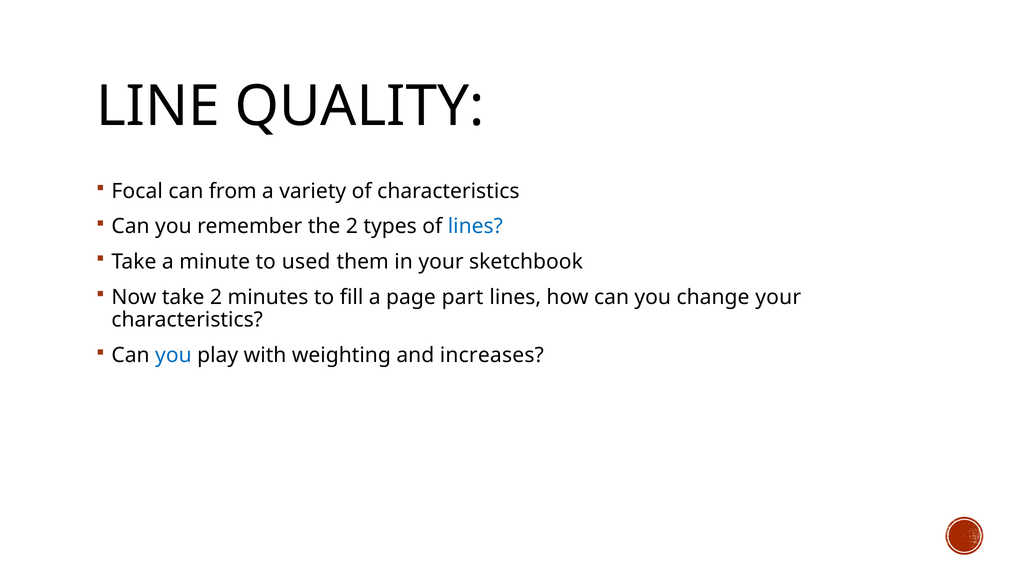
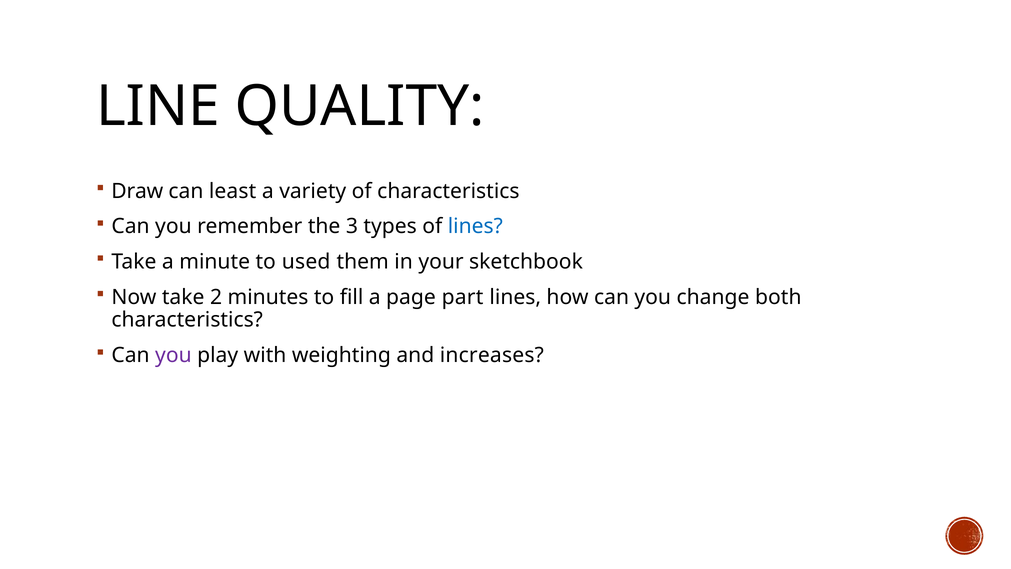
Focal: Focal -> Draw (137, 191)
from: from -> least (233, 191)
the 2: 2 -> 3 (352, 226)
change your: your -> both (778, 297)
you colour: blue -> purple (173, 355)
